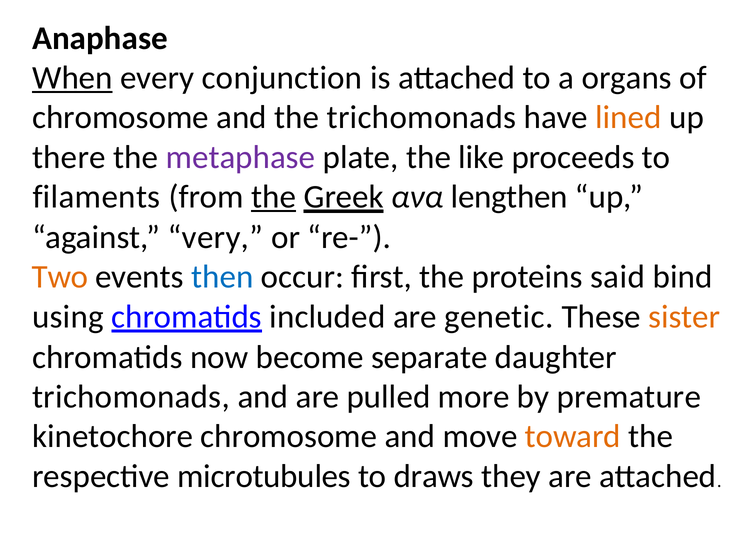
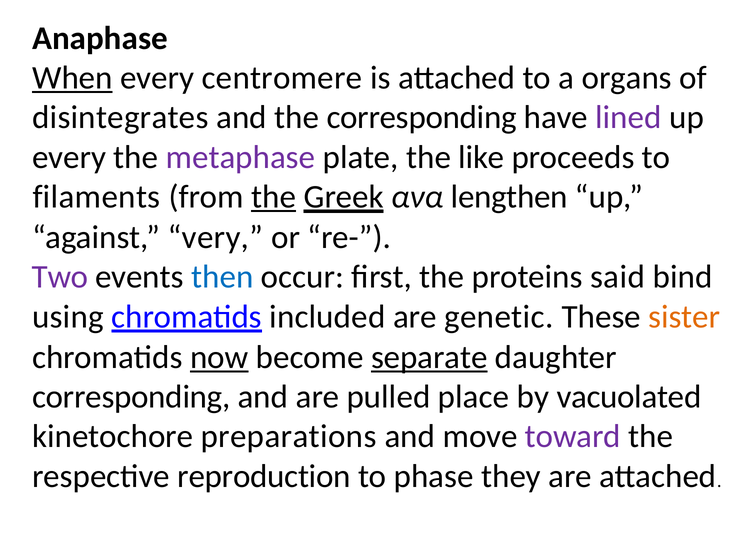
conjunction: conjunction -> centromere (282, 78)
chromosome: chromosome -> disintegrates (120, 118)
the trichomonads: trichomonads -> corresponding (422, 118)
lined colour: orange -> purple (628, 118)
there: there -> every (69, 157)
Two colour: orange -> purple (60, 277)
now underline: none -> present (219, 357)
separate underline: none -> present (429, 357)
trichomonads: trichomonads -> corresponding (131, 397)
more: more -> place (474, 397)
premature: premature -> vacuolated (629, 397)
kinetochore chromosome: chromosome -> preparations (289, 437)
toward colour: orange -> purple (573, 437)
microtubules: microtubules -> reproduction (264, 476)
draws: draws -> phase (434, 476)
